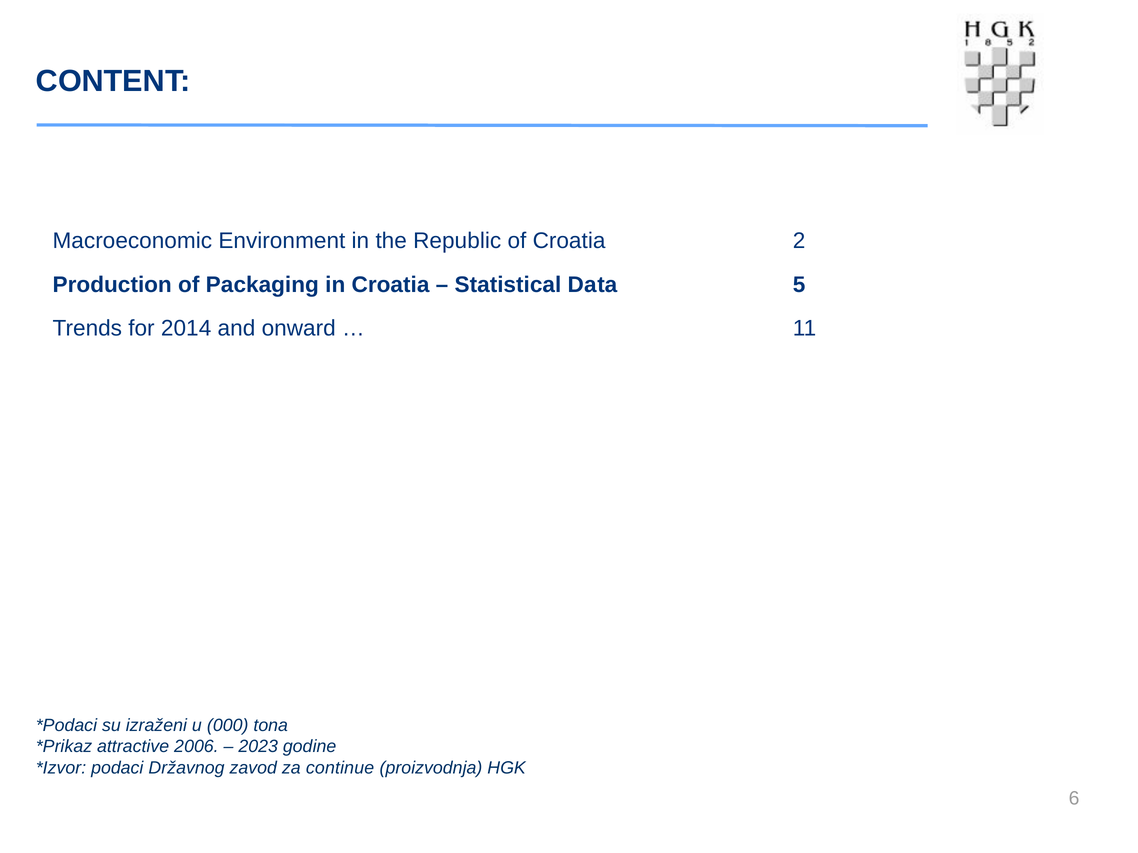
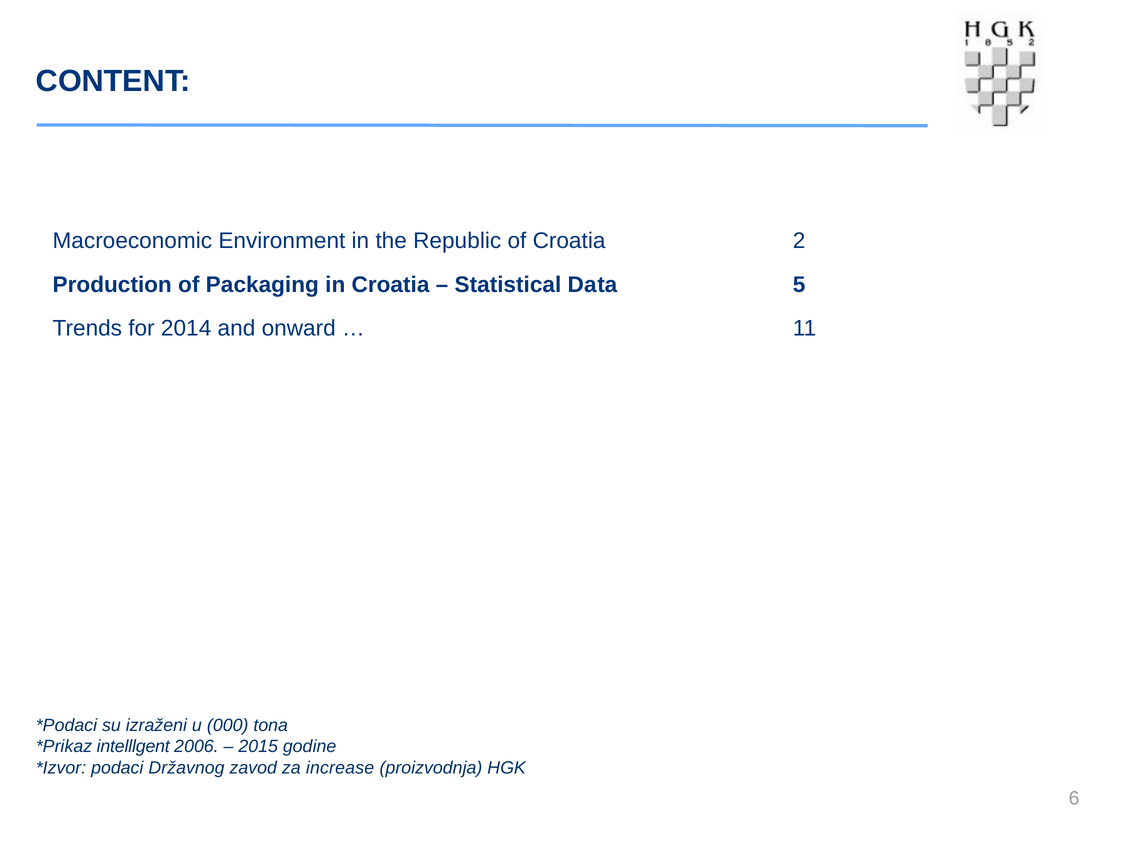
attractive: attractive -> intelllgent (133, 747)
2023: 2023 -> 2015 (258, 747)
continue: continue -> increase (340, 768)
